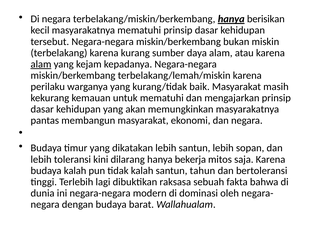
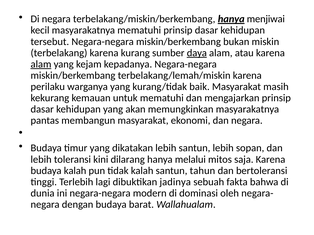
berisikan: berisikan -> menjiwai (266, 19)
daya underline: none -> present (197, 53)
bekerja: bekerja -> melalui (190, 160)
raksasa: raksasa -> jadinya (175, 182)
